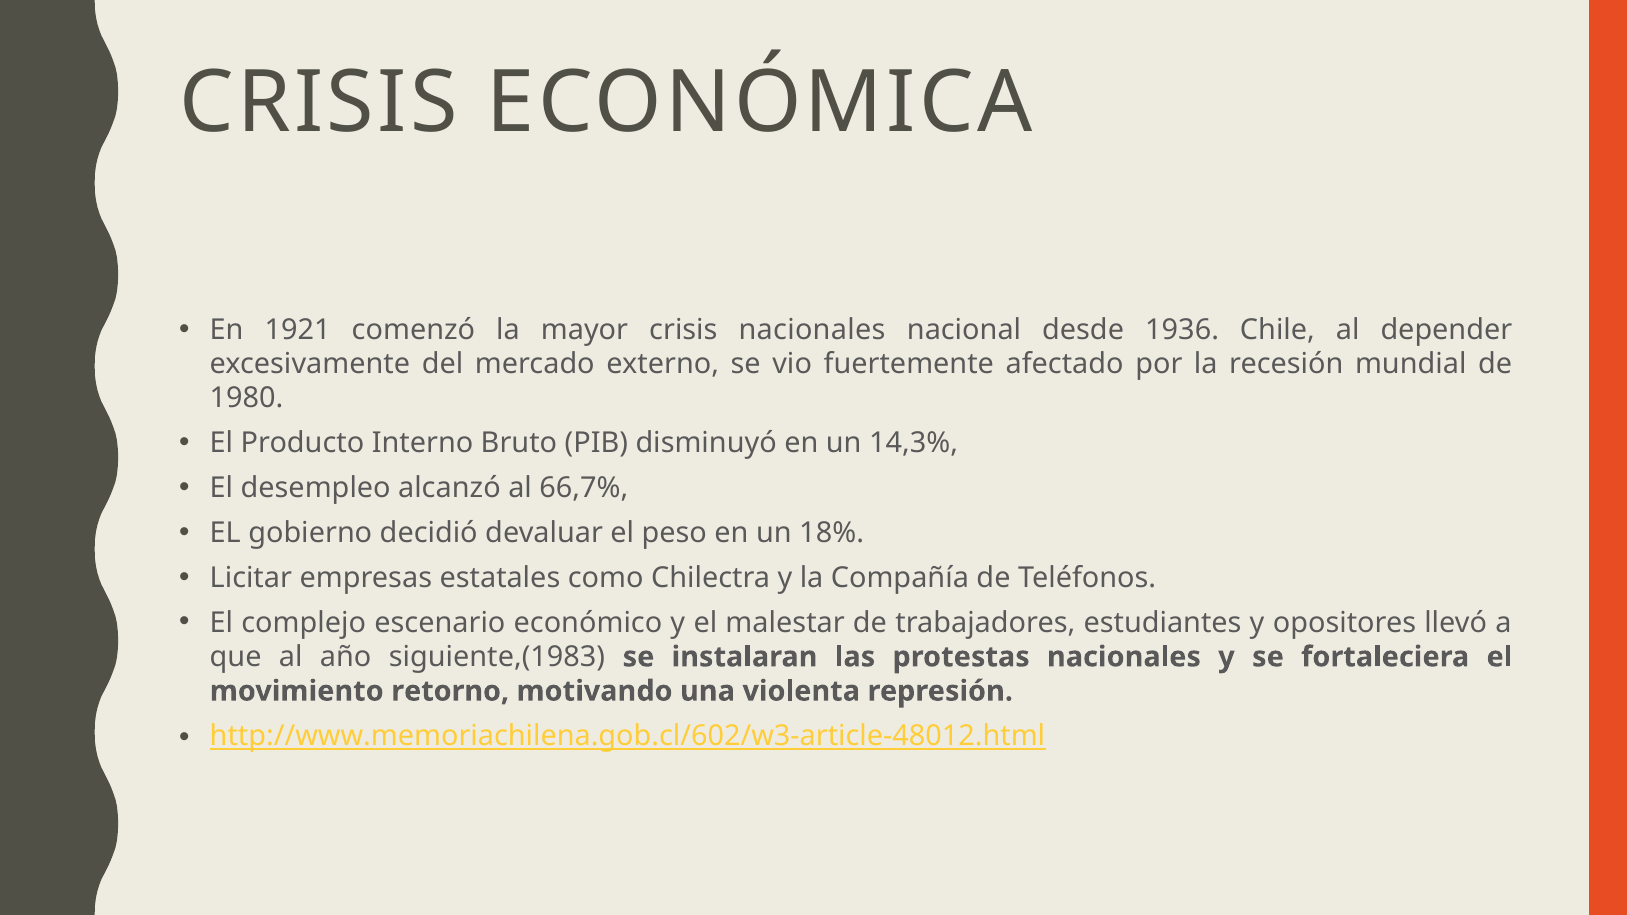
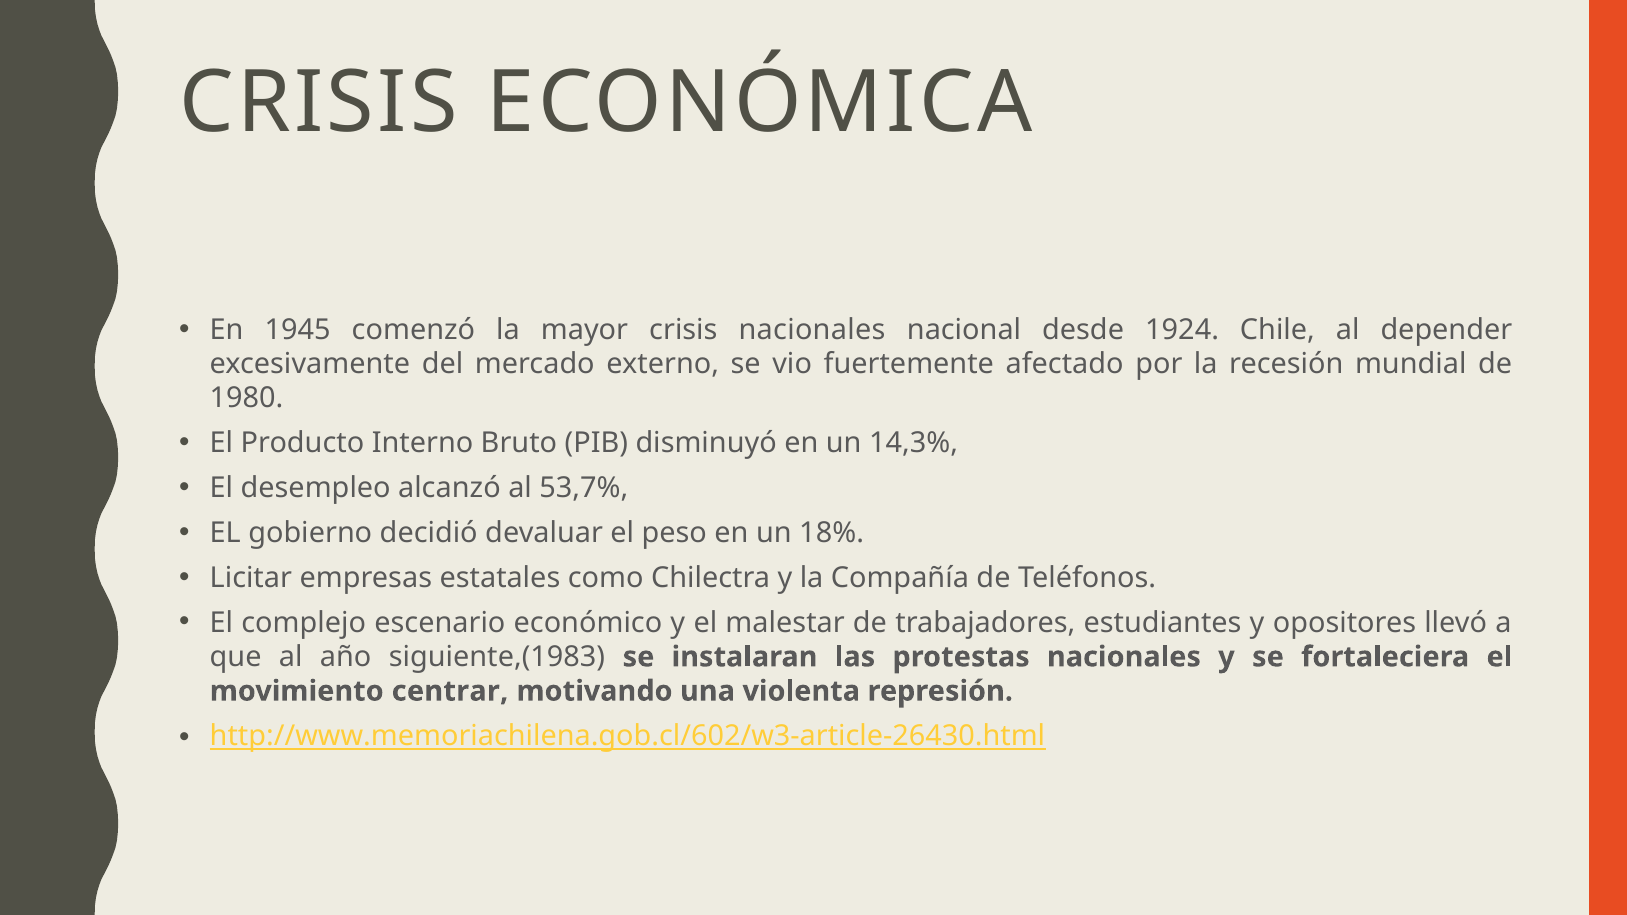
1921: 1921 -> 1945 (298, 330)
1936: 1936 -> 1924 (1182, 330)
66,7%: 66,7% -> 53,7% (584, 488)
retorno: retorno -> centrar (450, 691)
http://www.memoriachilena.gob.cl/602/w3-article-48012.html: http://www.memoriachilena.gob.cl/602/w3-article-48012.html -> http://www.memoriachilena.gob.cl/602/w3-article-26430.html (627, 736)
